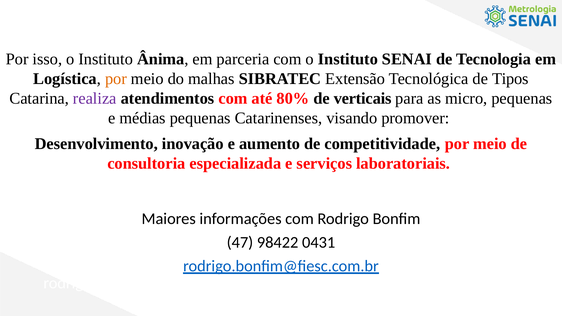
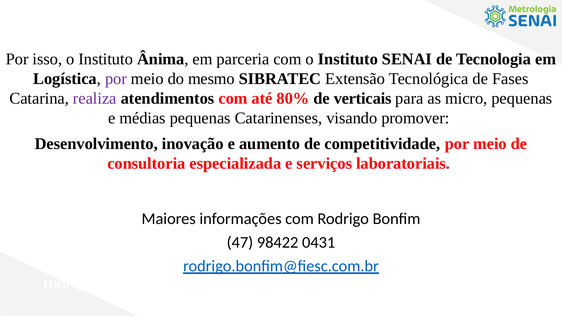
por colour: orange -> purple (116, 79)
malhas: malhas -> mesmo (211, 79)
Tipos: Tipos -> Fases (510, 79)
